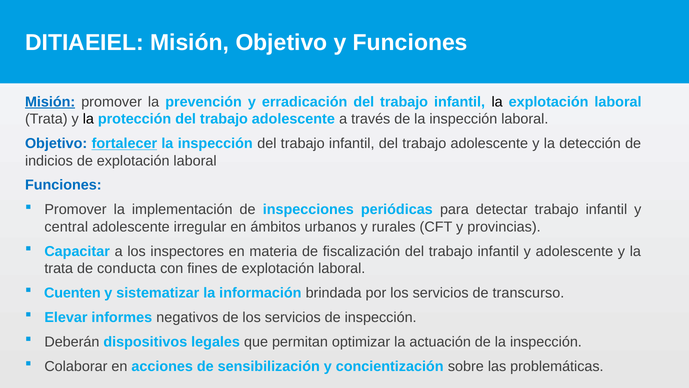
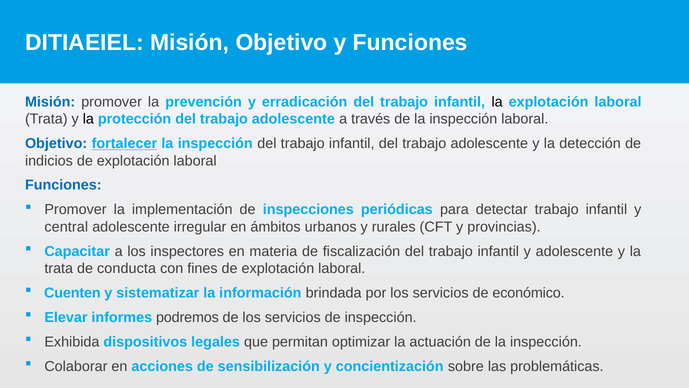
Misión underline: present -> none (50, 102)
transcurso: transcurso -> económico (529, 293)
negativos: negativos -> podremos (187, 317)
Deberán: Deberán -> Exhibida (72, 342)
